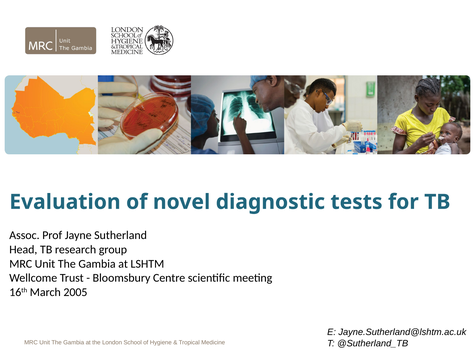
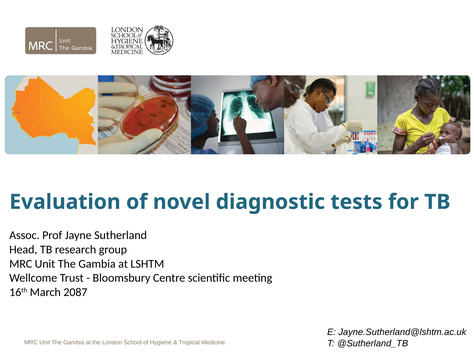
2005: 2005 -> 2087 (75, 292)
